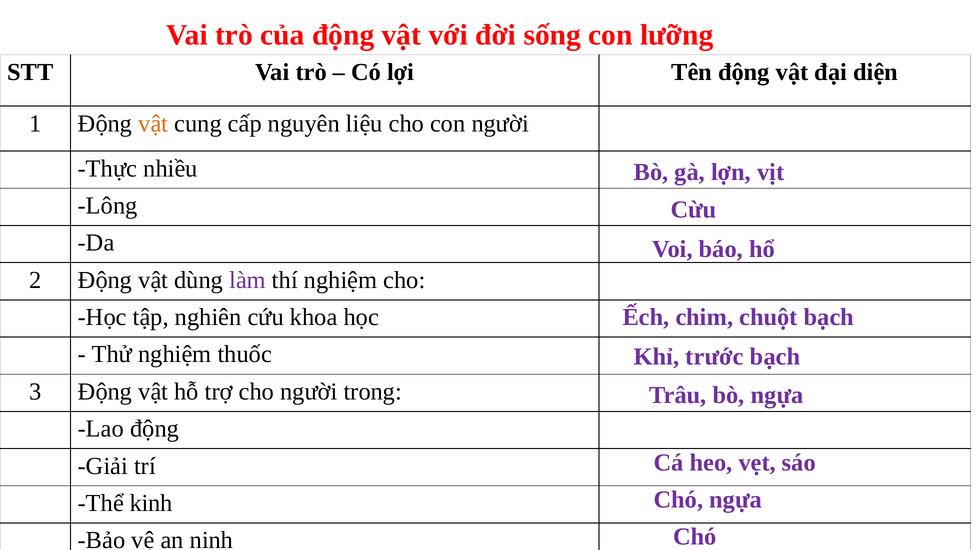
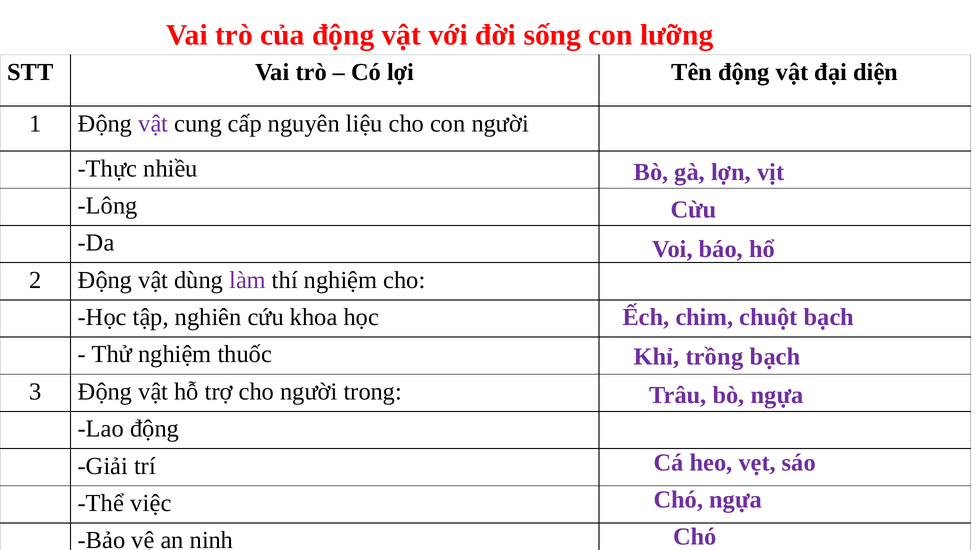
vật colour: orange -> purple (153, 124)
trước: trước -> trồng (715, 357)
kinh: kinh -> việc (151, 503)
